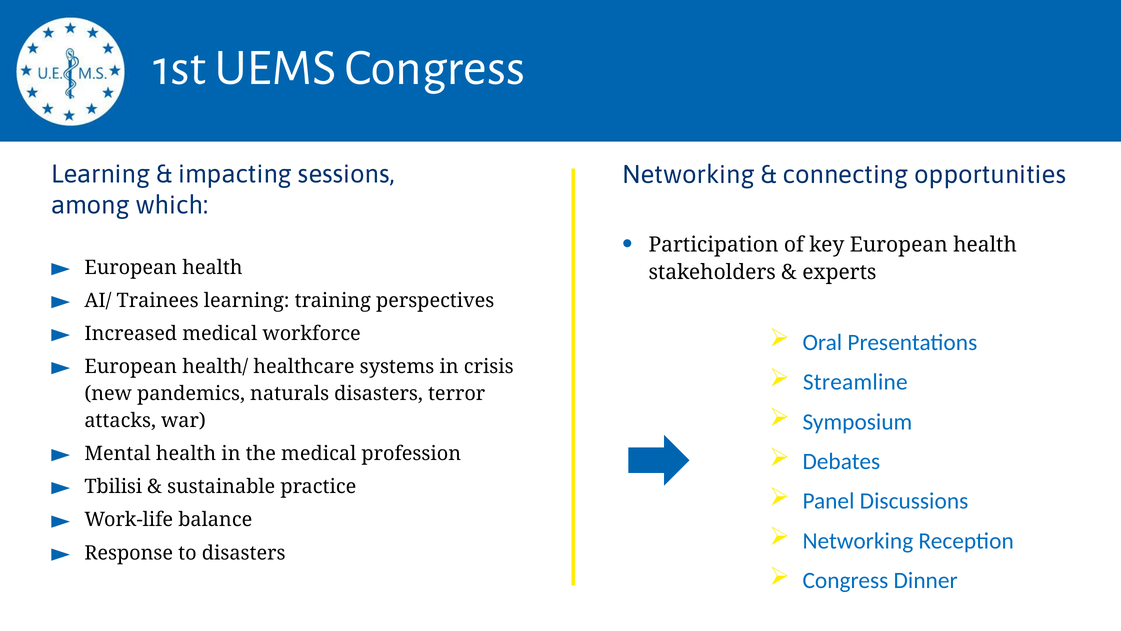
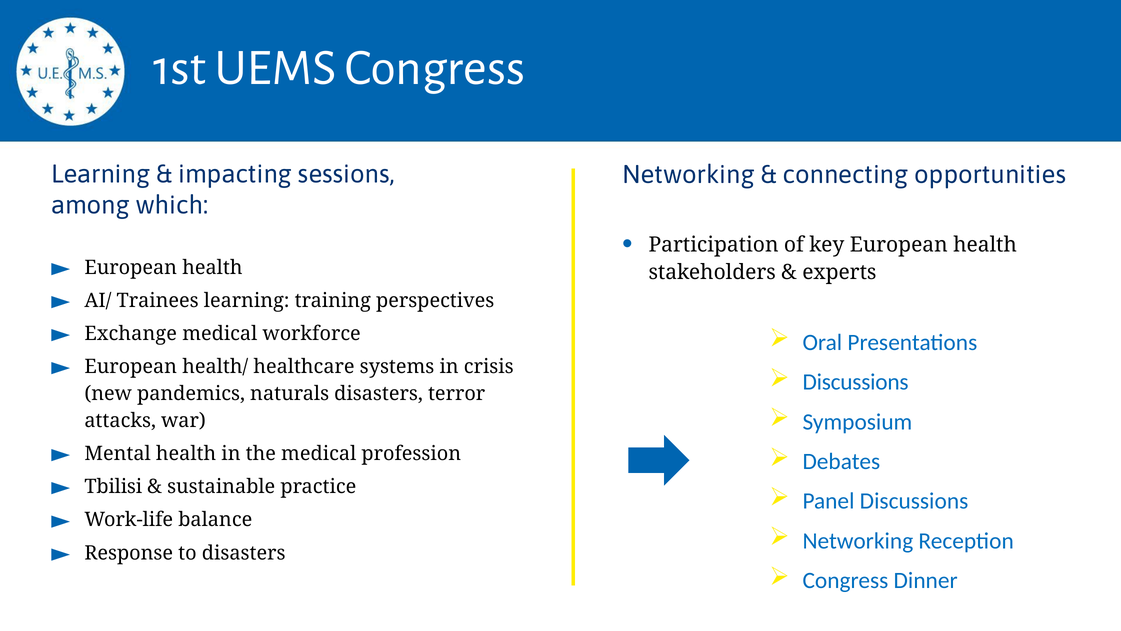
Increased: Increased -> Exchange (131, 334)
Streamline: Streamline -> Discussions (856, 382)
